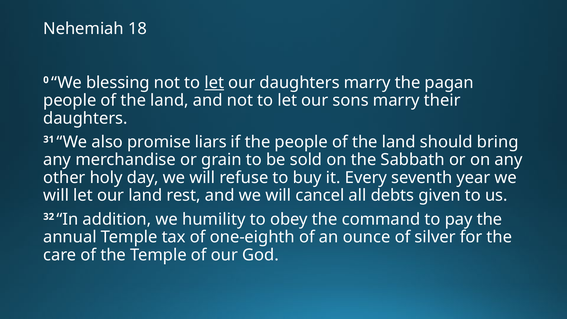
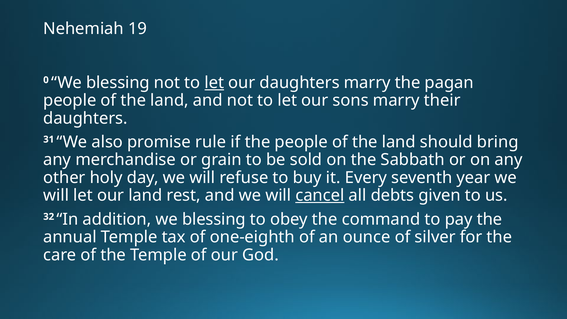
18: 18 -> 19 (138, 29)
liars: liars -> rule (211, 142)
cancel underline: none -> present (320, 195)
addition we humility: humility -> blessing (214, 219)
